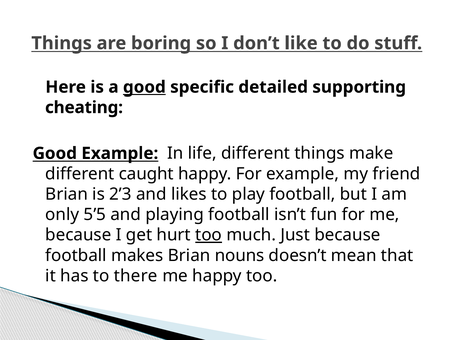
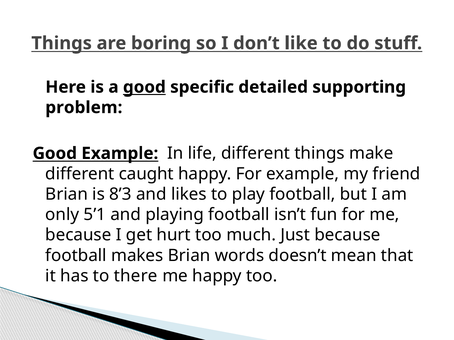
cheating: cheating -> problem (84, 108)
2’3: 2’3 -> 8’3 (120, 194)
5’5: 5’5 -> 5’1 (95, 215)
too underline: present -> none (209, 235)
nouns: nouns -> words (240, 256)
